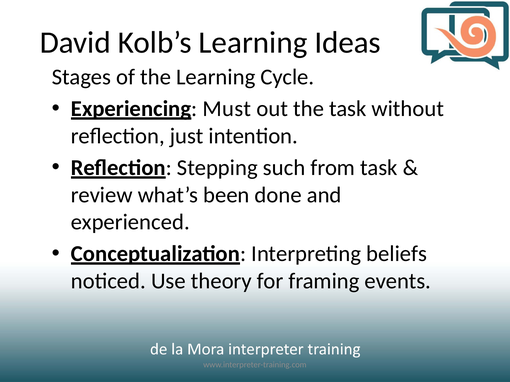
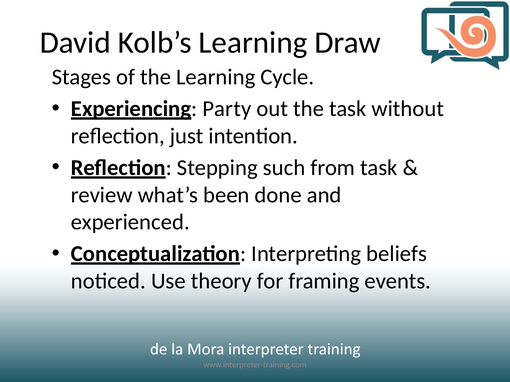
Ideas: Ideas -> Draw (348, 43)
Must: Must -> Party (227, 109)
